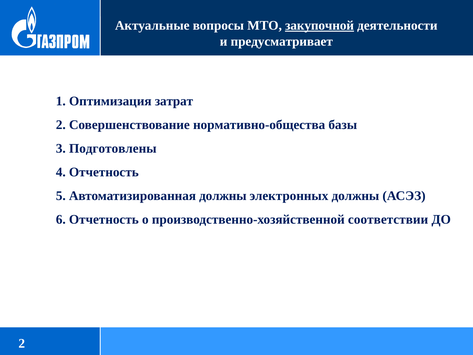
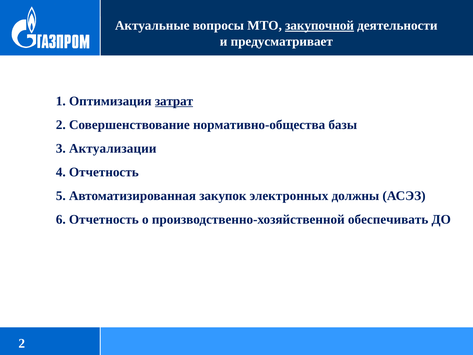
затрат underline: none -> present (174, 101)
Подготовлены: Подготовлены -> Актуализации (113, 148)
Автоматизированная должны: должны -> закупок (223, 196)
соответствии: соответствии -> обеспечивать (388, 219)
